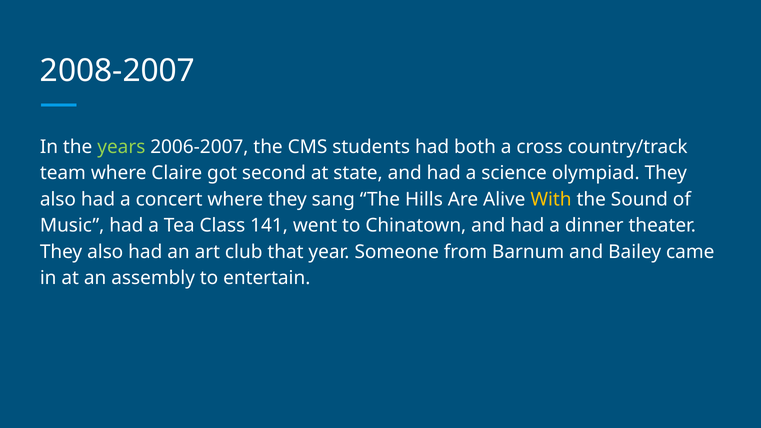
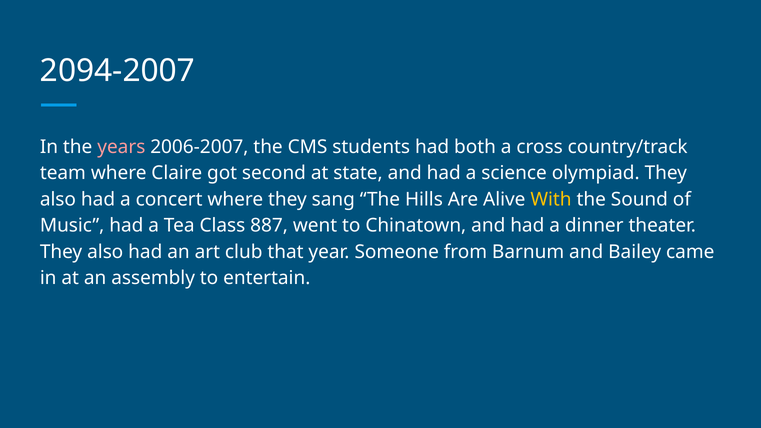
2008-2007: 2008-2007 -> 2094-2007 (118, 71)
years colour: light green -> pink (121, 147)
141: 141 -> 887 (269, 226)
